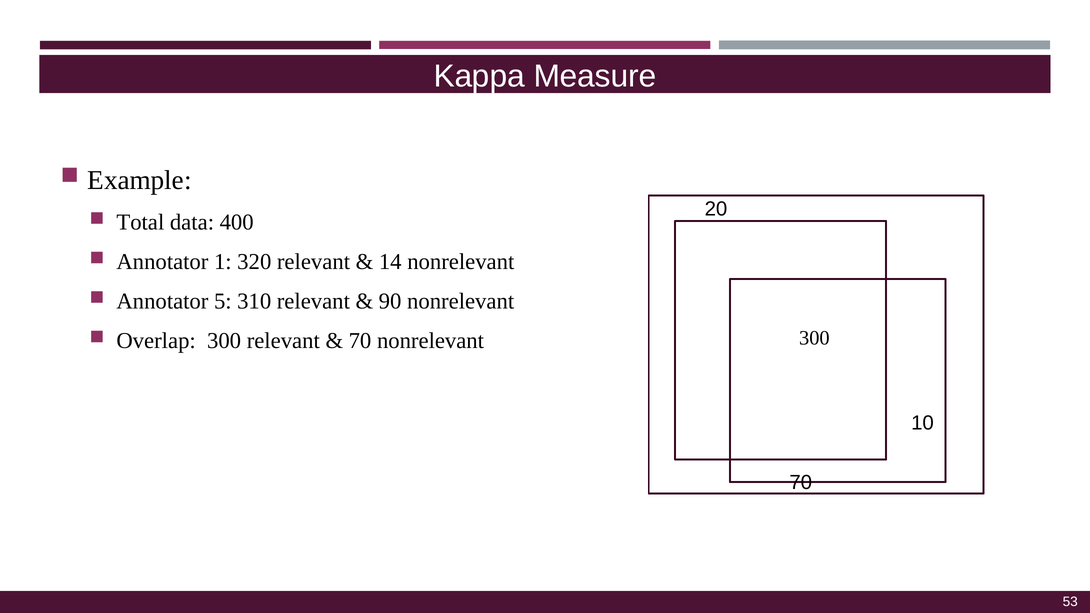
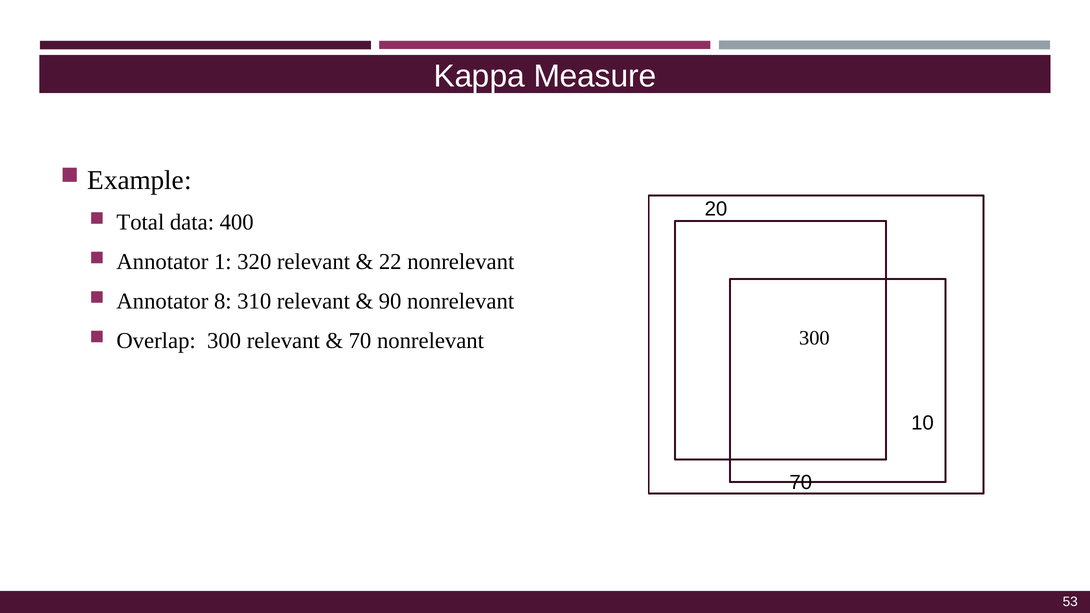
14: 14 -> 22 (390, 262)
5: 5 -> 8 (223, 301)
